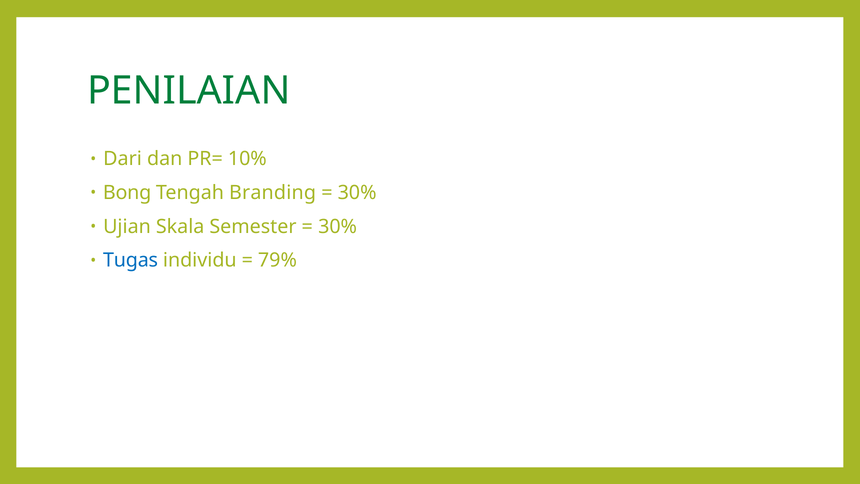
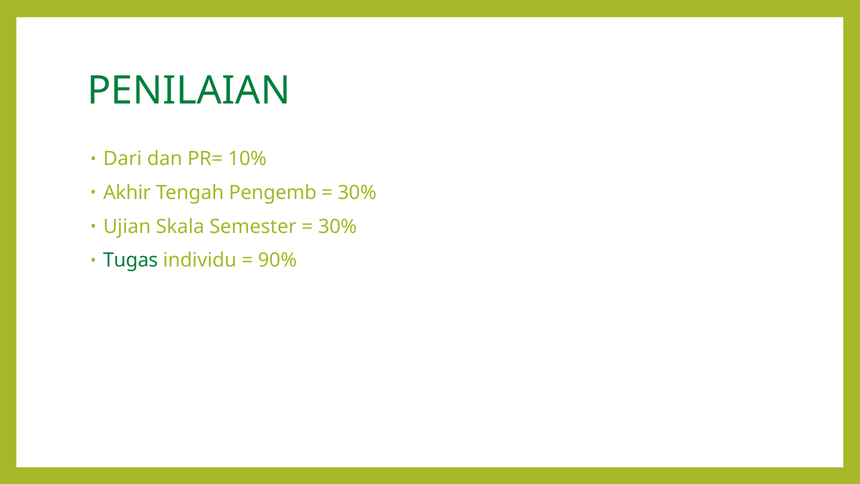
Bong: Bong -> Akhir (127, 193)
Branding: Branding -> Pengemb (273, 193)
Tugas colour: blue -> green (131, 260)
79%: 79% -> 90% (277, 260)
